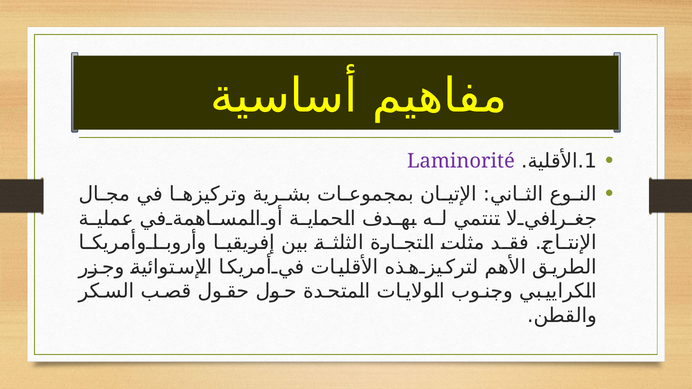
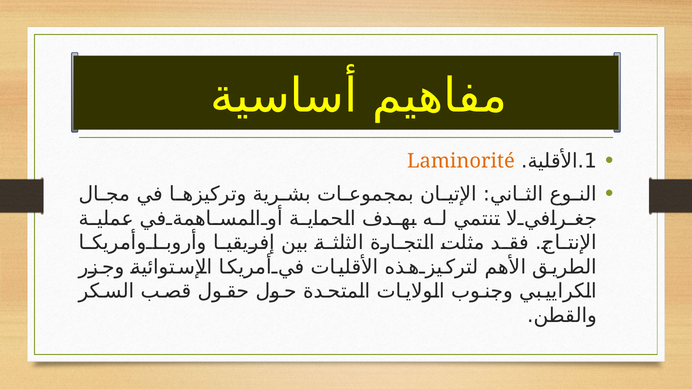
Laminorité colour: purple -> orange (461, 161)
